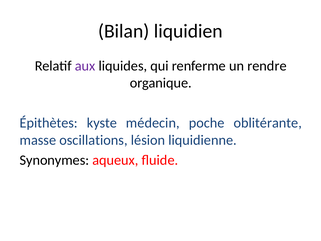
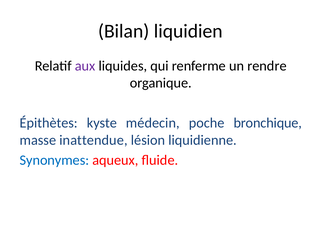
oblitérante: oblitérante -> bronchique (268, 123)
oscillations: oscillations -> inattendue (93, 140)
Synonymes colour: black -> blue (54, 160)
